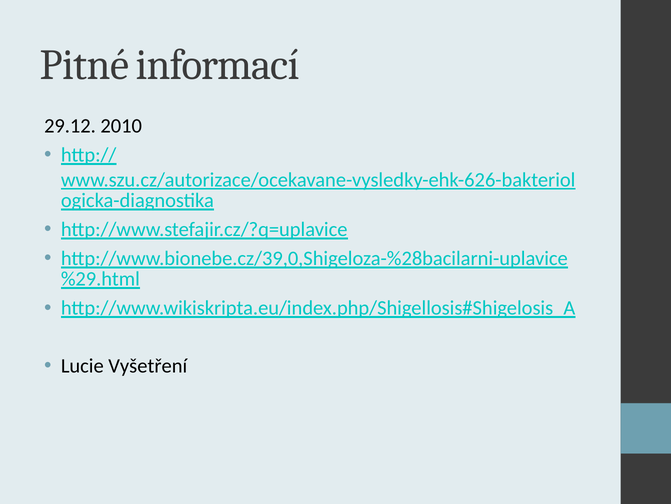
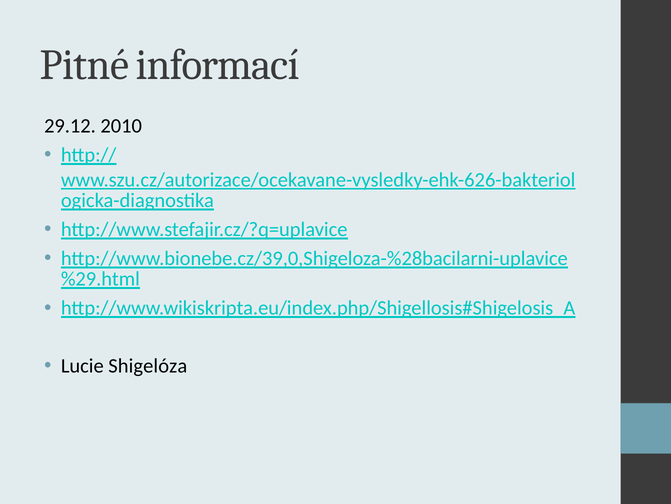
Vyšetření: Vyšetření -> Shigelóza (148, 365)
